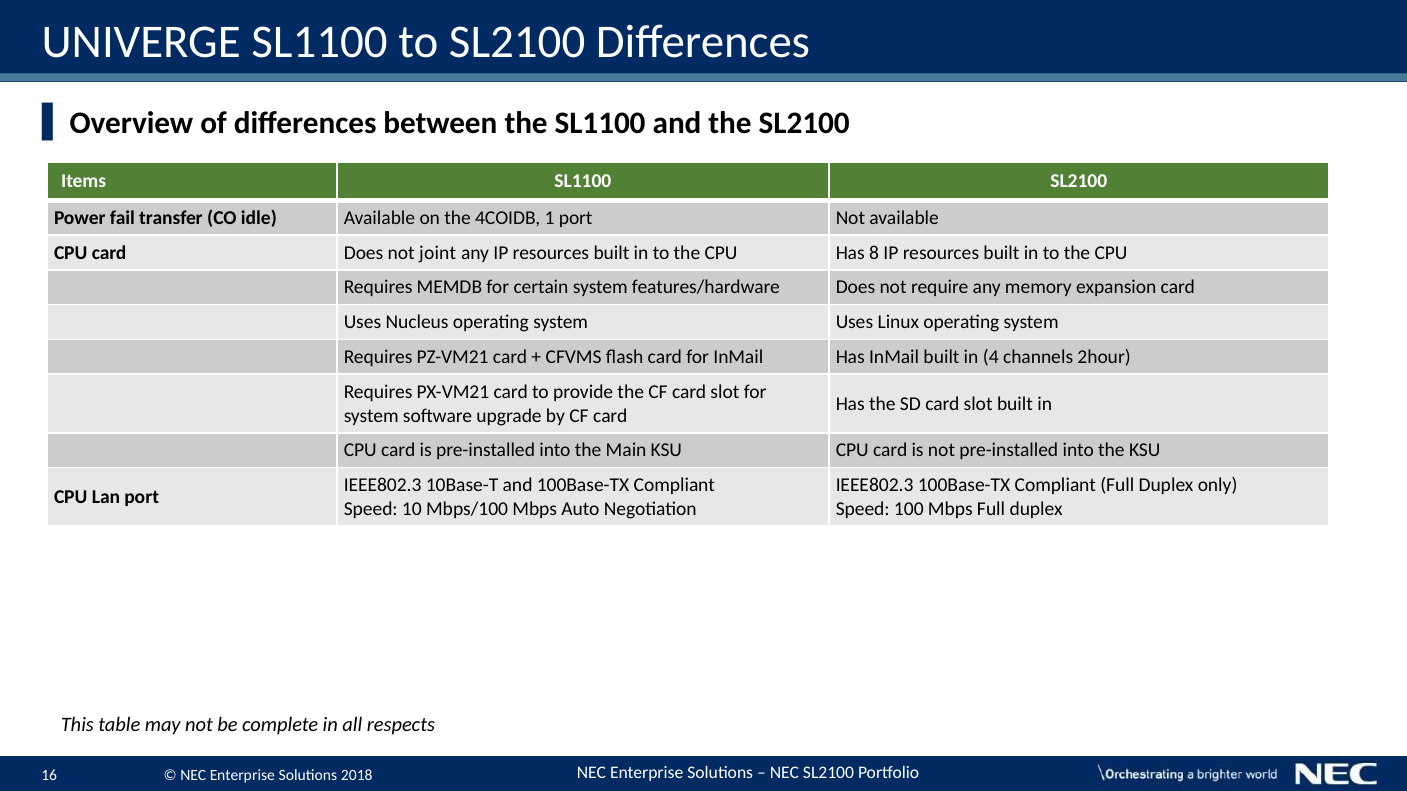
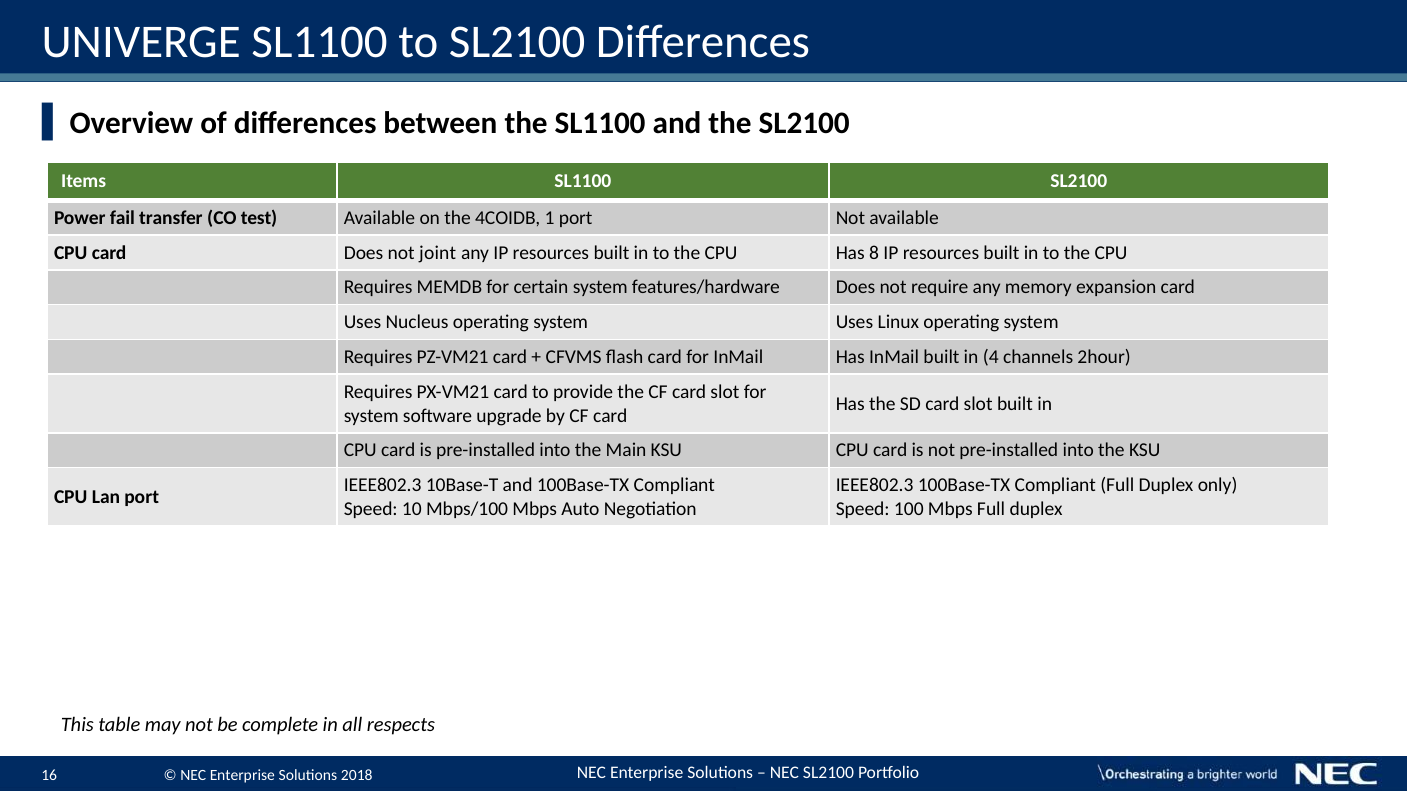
idle: idle -> test (259, 218)
